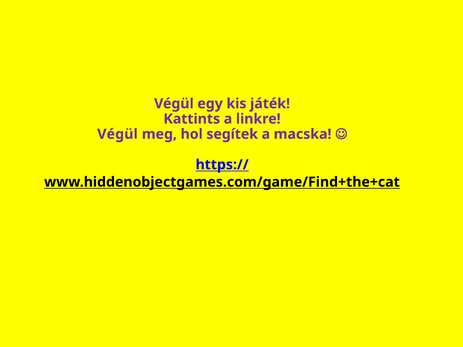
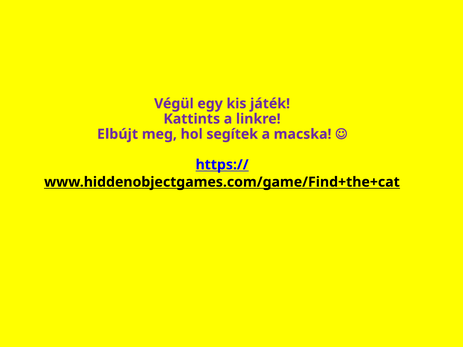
Végül: Végül -> Elbújt (118, 134)
